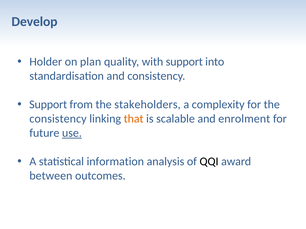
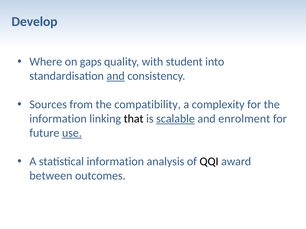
Holder: Holder -> Where (46, 62)
plan: plan -> gaps (91, 62)
with support: support -> student (184, 62)
and underline: none -> present (116, 76)
Support: Support -> Sources (48, 105)
stakeholders: stakeholders -> compatibility (148, 105)
consistency: consistency -> information (58, 119)
that colour: orange -> black (134, 119)
scalable underline: none -> present (176, 119)
